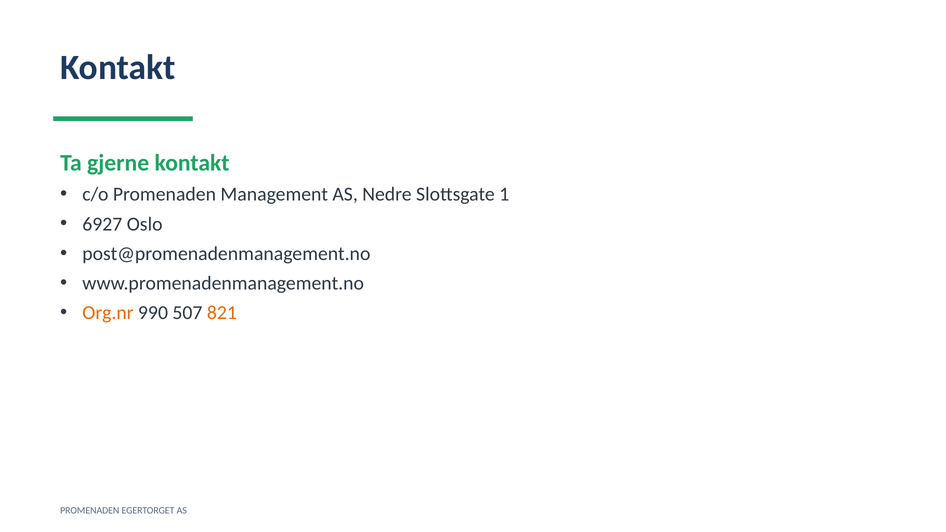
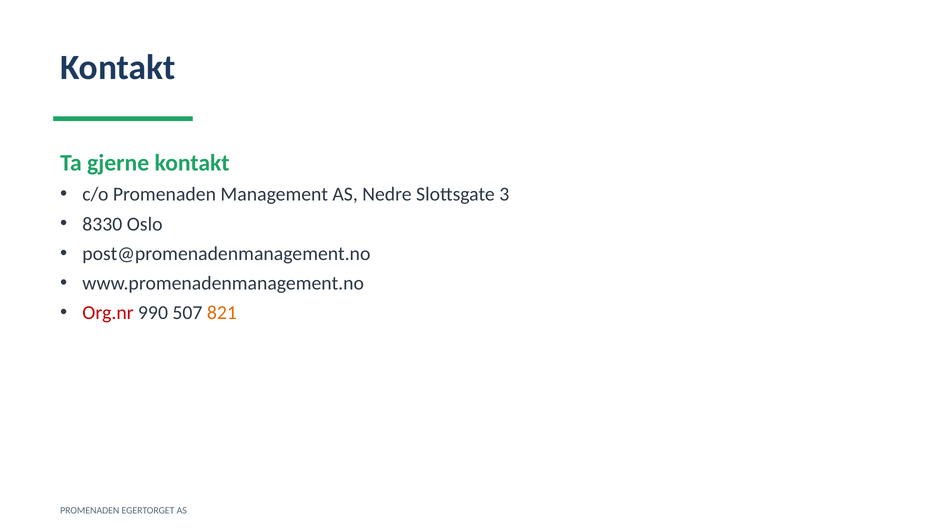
1: 1 -> 3 (504, 195)
6927: 6927 -> 8330 (102, 224)
Org.nr colour: orange -> red (108, 313)
